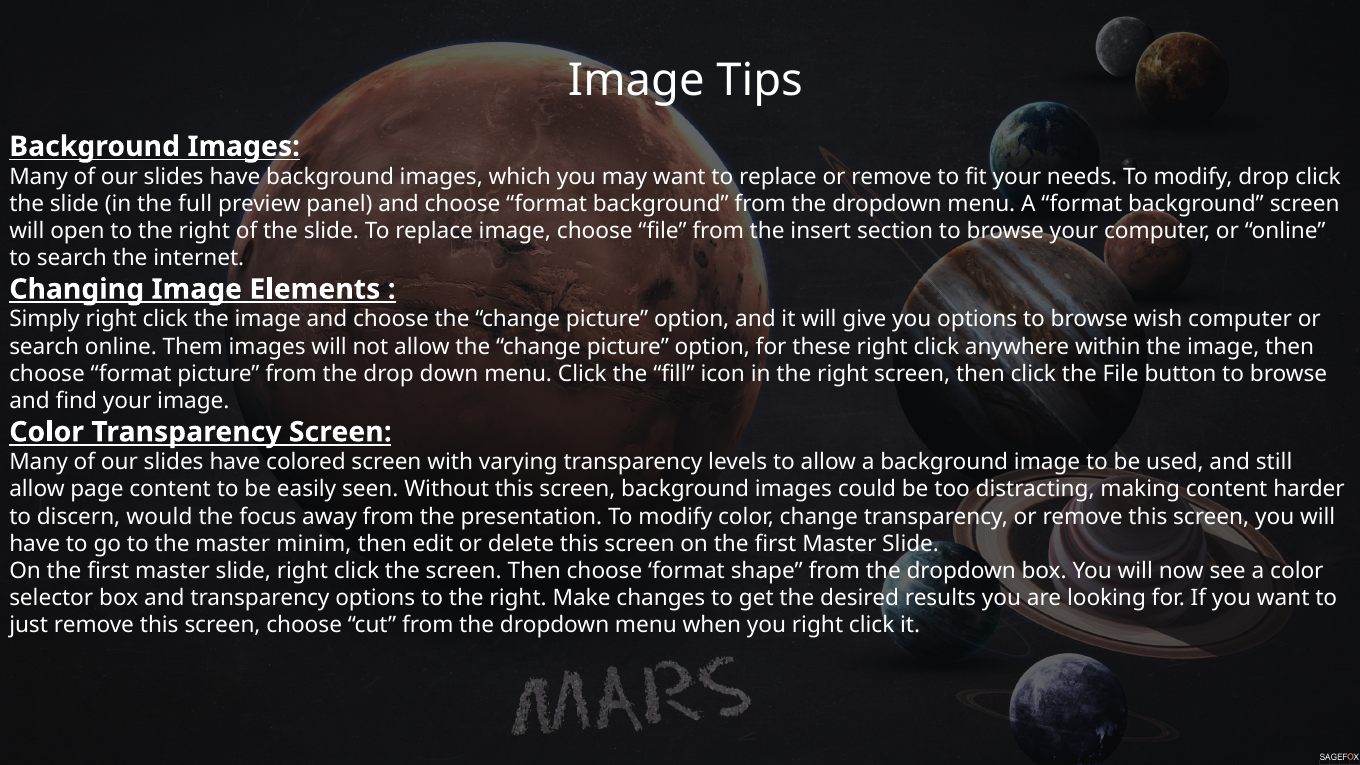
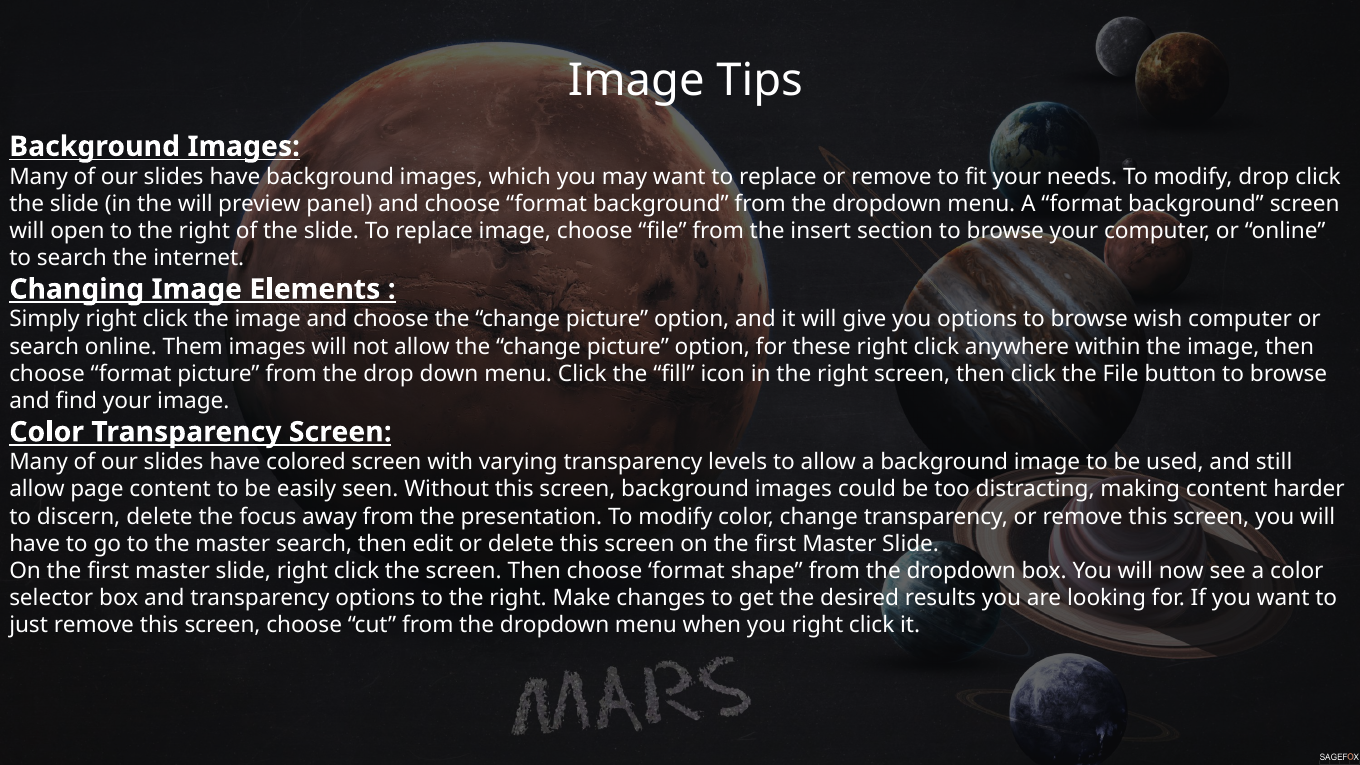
the full: full -> will (195, 204)
discern would: would -> delete (160, 517)
master minim: minim -> search (314, 544)
